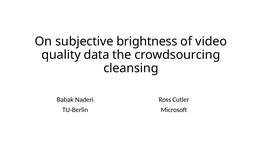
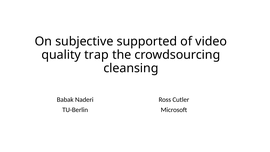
brightness: brightness -> supported (147, 41)
data: data -> trap (96, 55)
